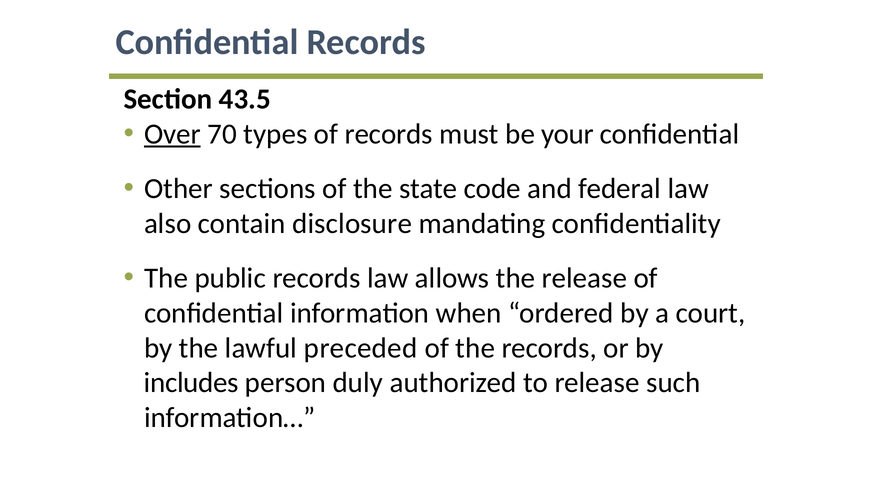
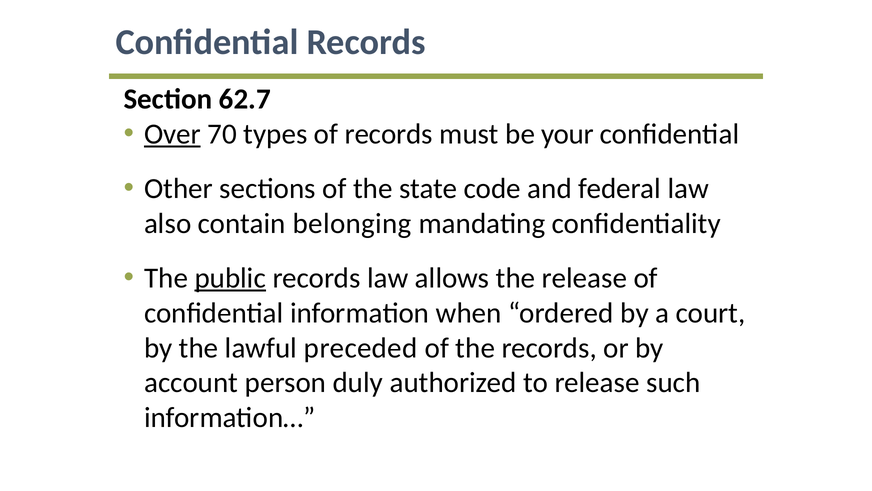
43.5: 43.5 -> 62.7 (245, 99)
disclosure: disclosure -> belonging (352, 223)
public underline: none -> present (230, 278)
includes: includes -> account (191, 382)
